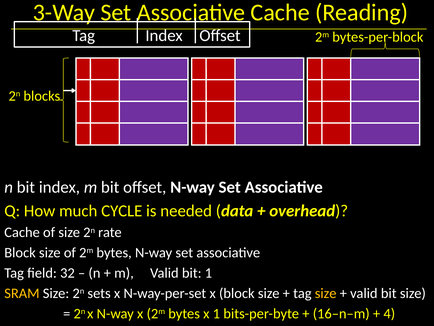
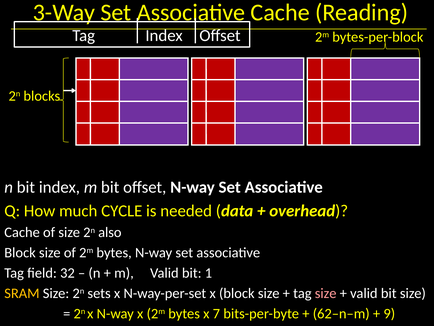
rate: rate -> also (110, 232)
size colour: yellow -> pink (326, 293)
x 1: 1 -> 7 (216, 313)
16–n–m: 16–n–m -> 62–n–m (341, 313)
4: 4 -> 9 (389, 313)
